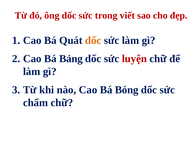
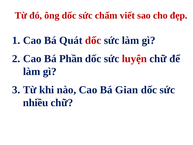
trong: trong -> chấm (106, 15)
dốc colour: orange -> red (93, 40)
Bảng: Bảng -> Phần (71, 59)
Bóng: Bóng -> Gian (127, 90)
chấm: chấm -> nhiều (36, 102)
